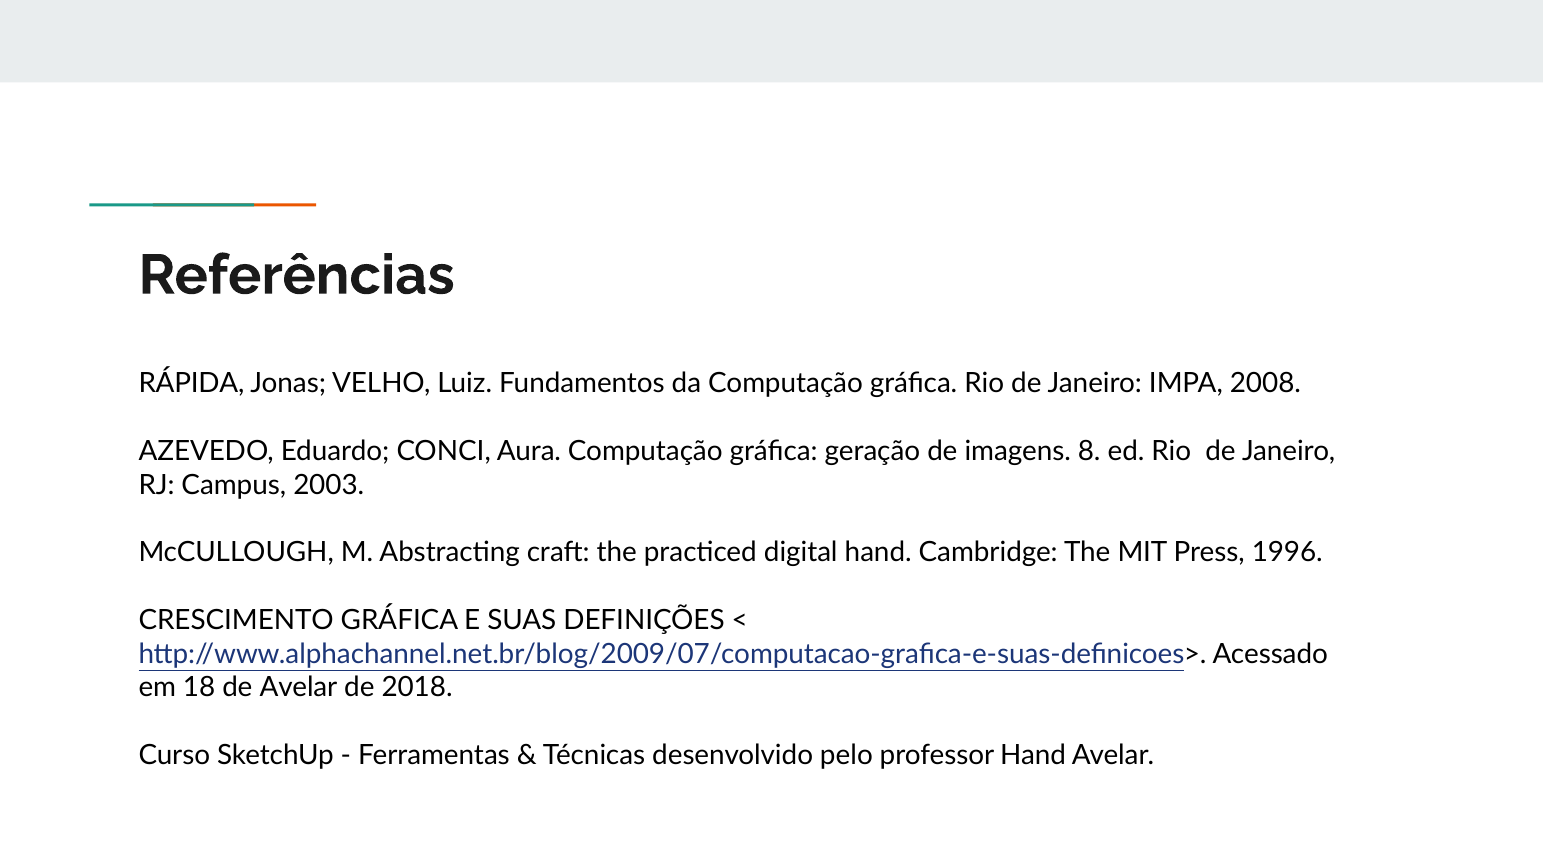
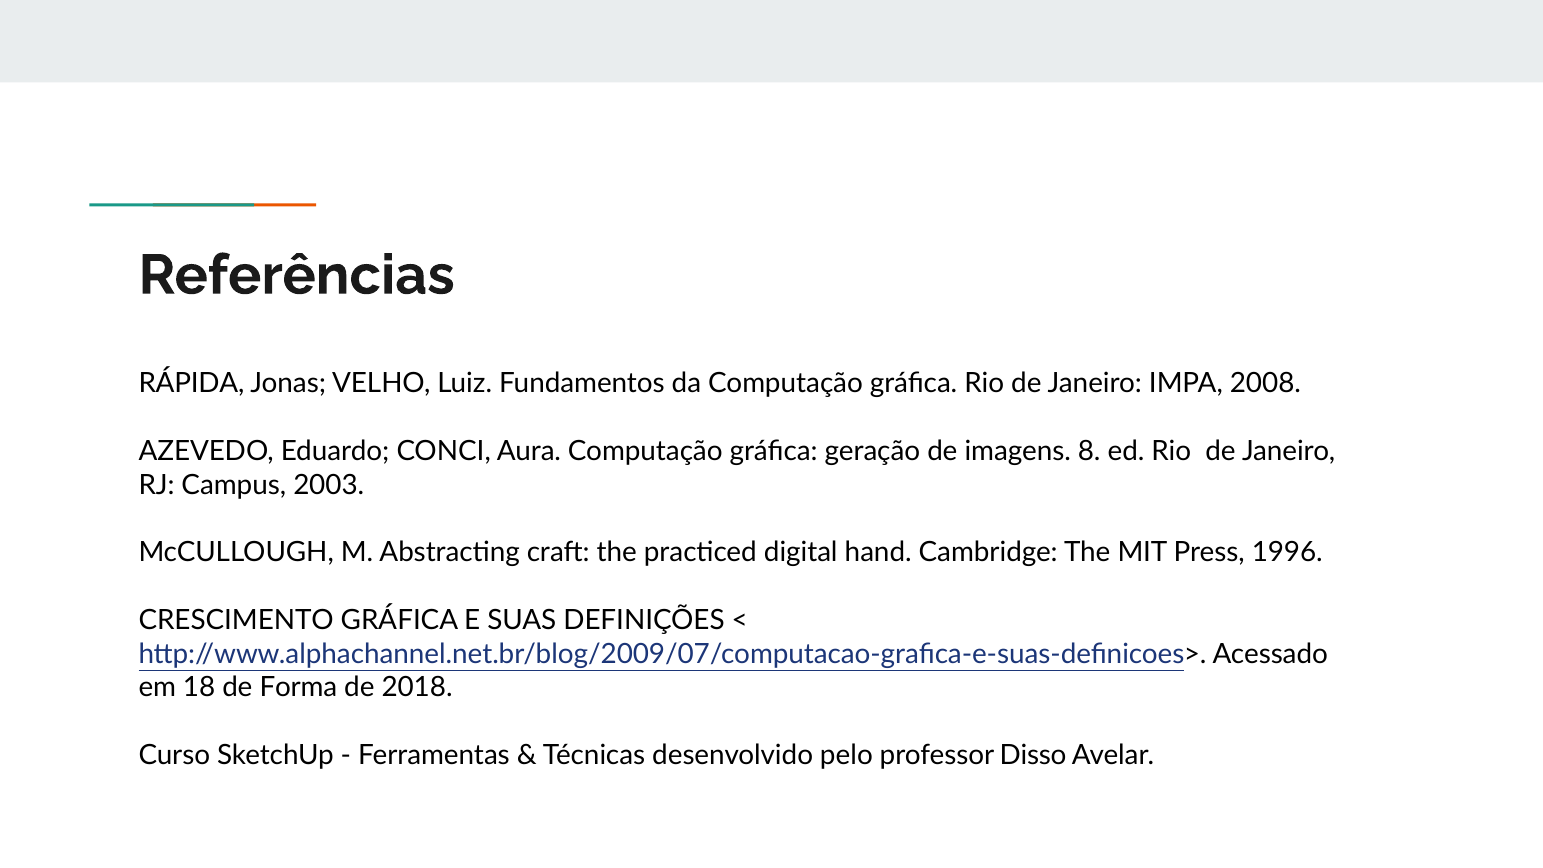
de Avelar: Avelar -> Forma (298, 687)
professor Hand: Hand -> Disso (1033, 755)
